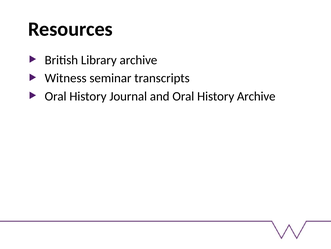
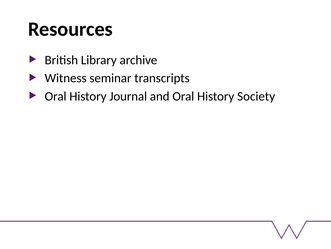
History Archive: Archive -> Society (256, 96)
